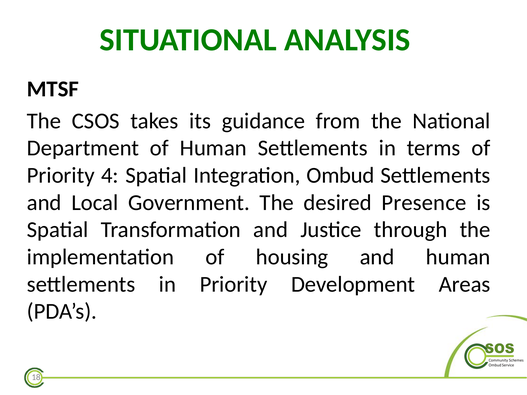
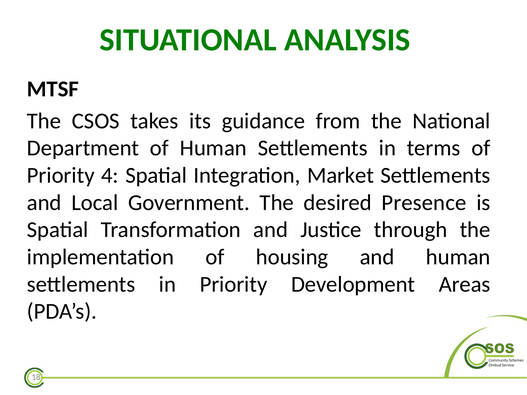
Ombud: Ombud -> Market (341, 175)
